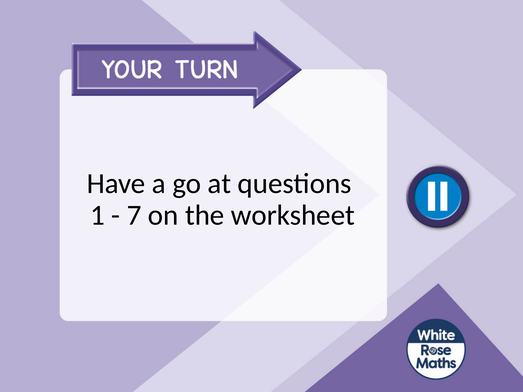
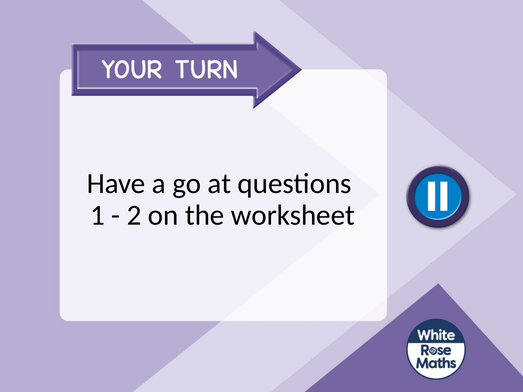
7: 7 -> 2 (134, 215)
